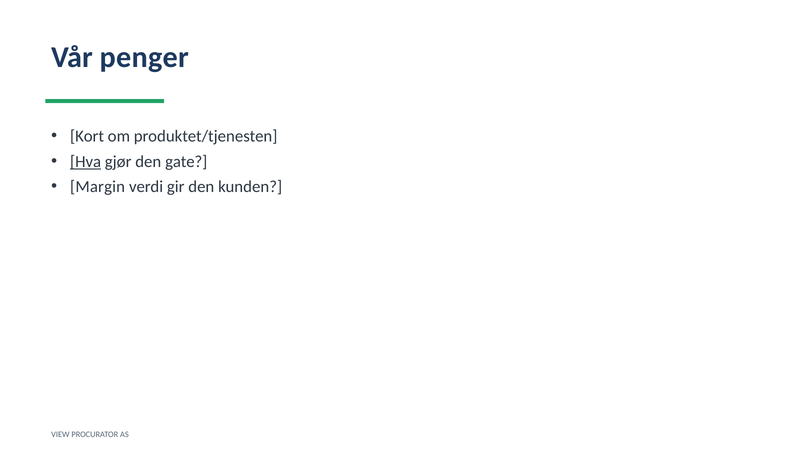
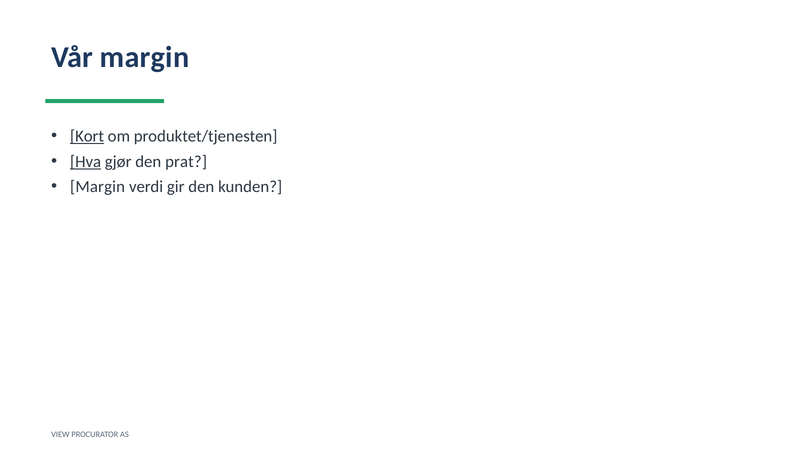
Vår penger: penger -> margin (145, 57)
Kort underline: none -> present (87, 136)
gate: gate -> prat (186, 162)
